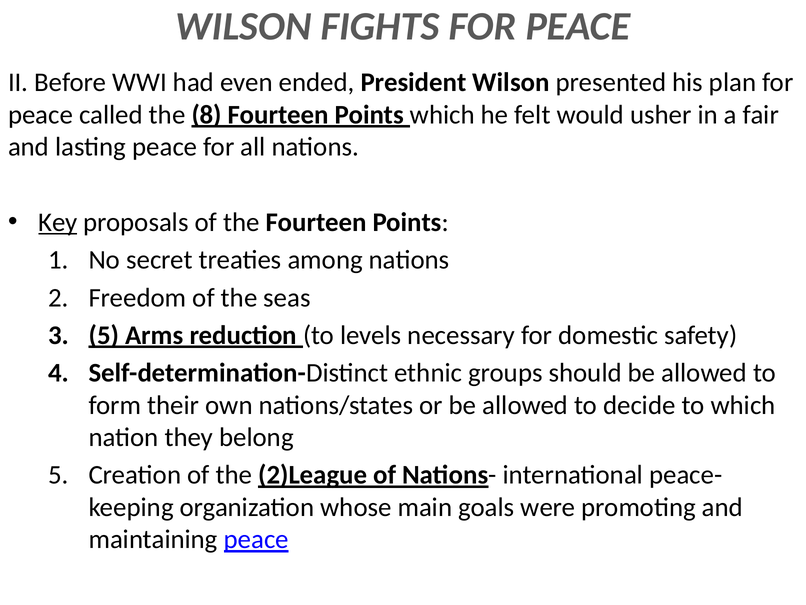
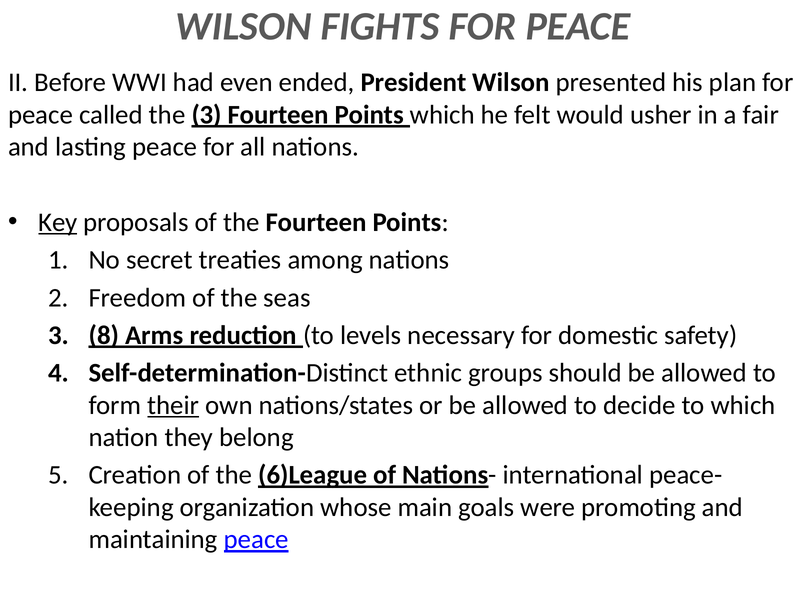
the 8: 8 -> 3 (207, 115)
5: 5 -> 8 (104, 335)
their underline: none -> present (173, 405)
2)League: 2)League -> 6)League (313, 475)
